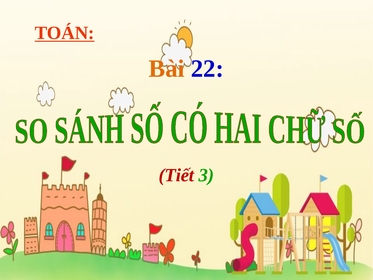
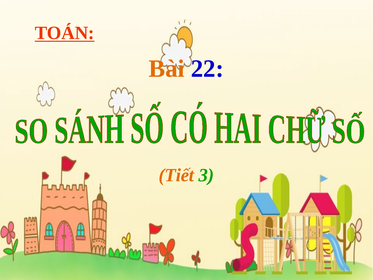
Tiết colour: red -> orange (176, 175)
